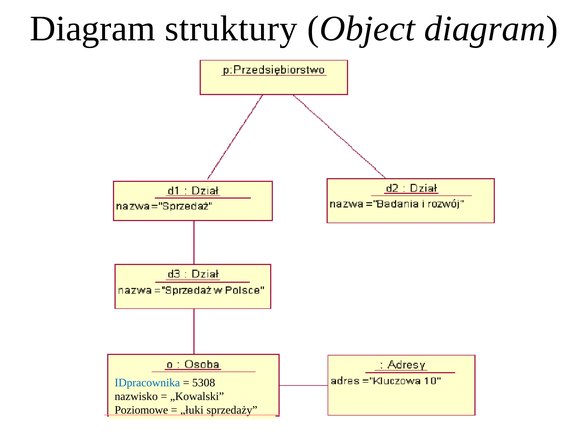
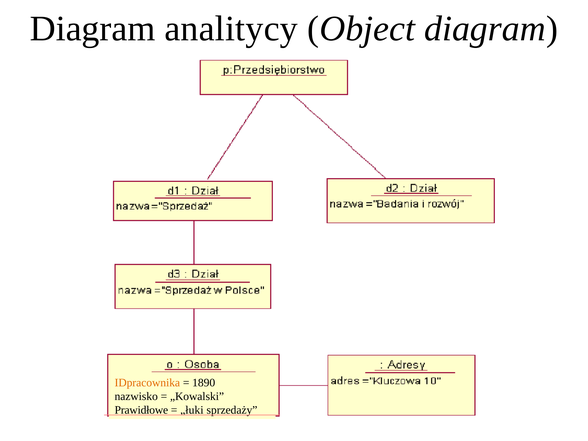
struktury: struktury -> analitycy (231, 28)
IDpracownika colour: blue -> orange (147, 383)
5308: 5308 -> 1890 (204, 383)
Poziomowe: Poziomowe -> Prawidłowe (141, 410)
